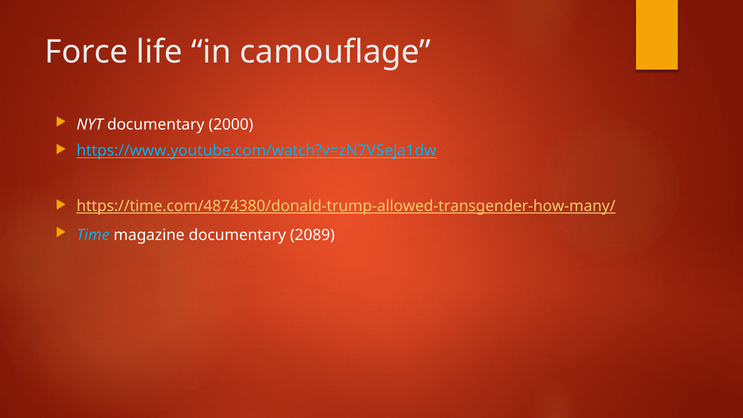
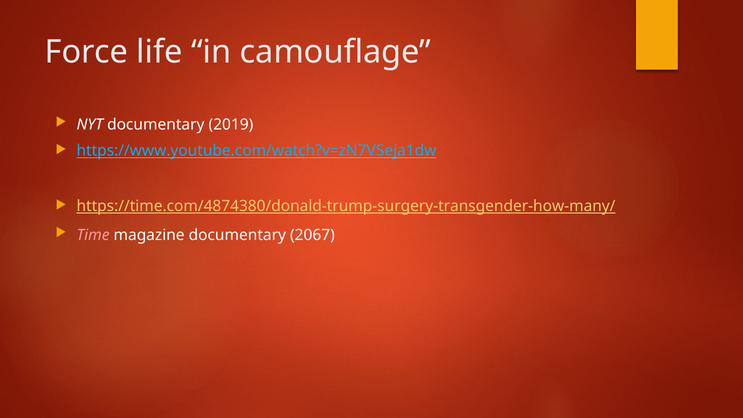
2000: 2000 -> 2019 (231, 124)
https://time.com/4874380/donald-trump-allowed-transgender-how-many/: https://time.com/4874380/donald-trump-allowed-transgender-how-many/ -> https://time.com/4874380/donald-trump-surgery-transgender-how-many/ (346, 206)
Time colour: light blue -> pink (93, 235)
2089: 2089 -> 2067 (312, 235)
